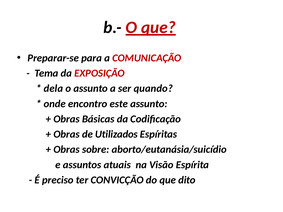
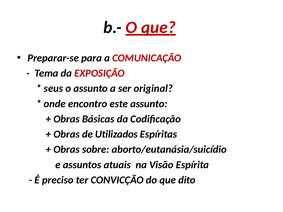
dela: dela -> seus (53, 89)
quando: quando -> original (153, 89)
